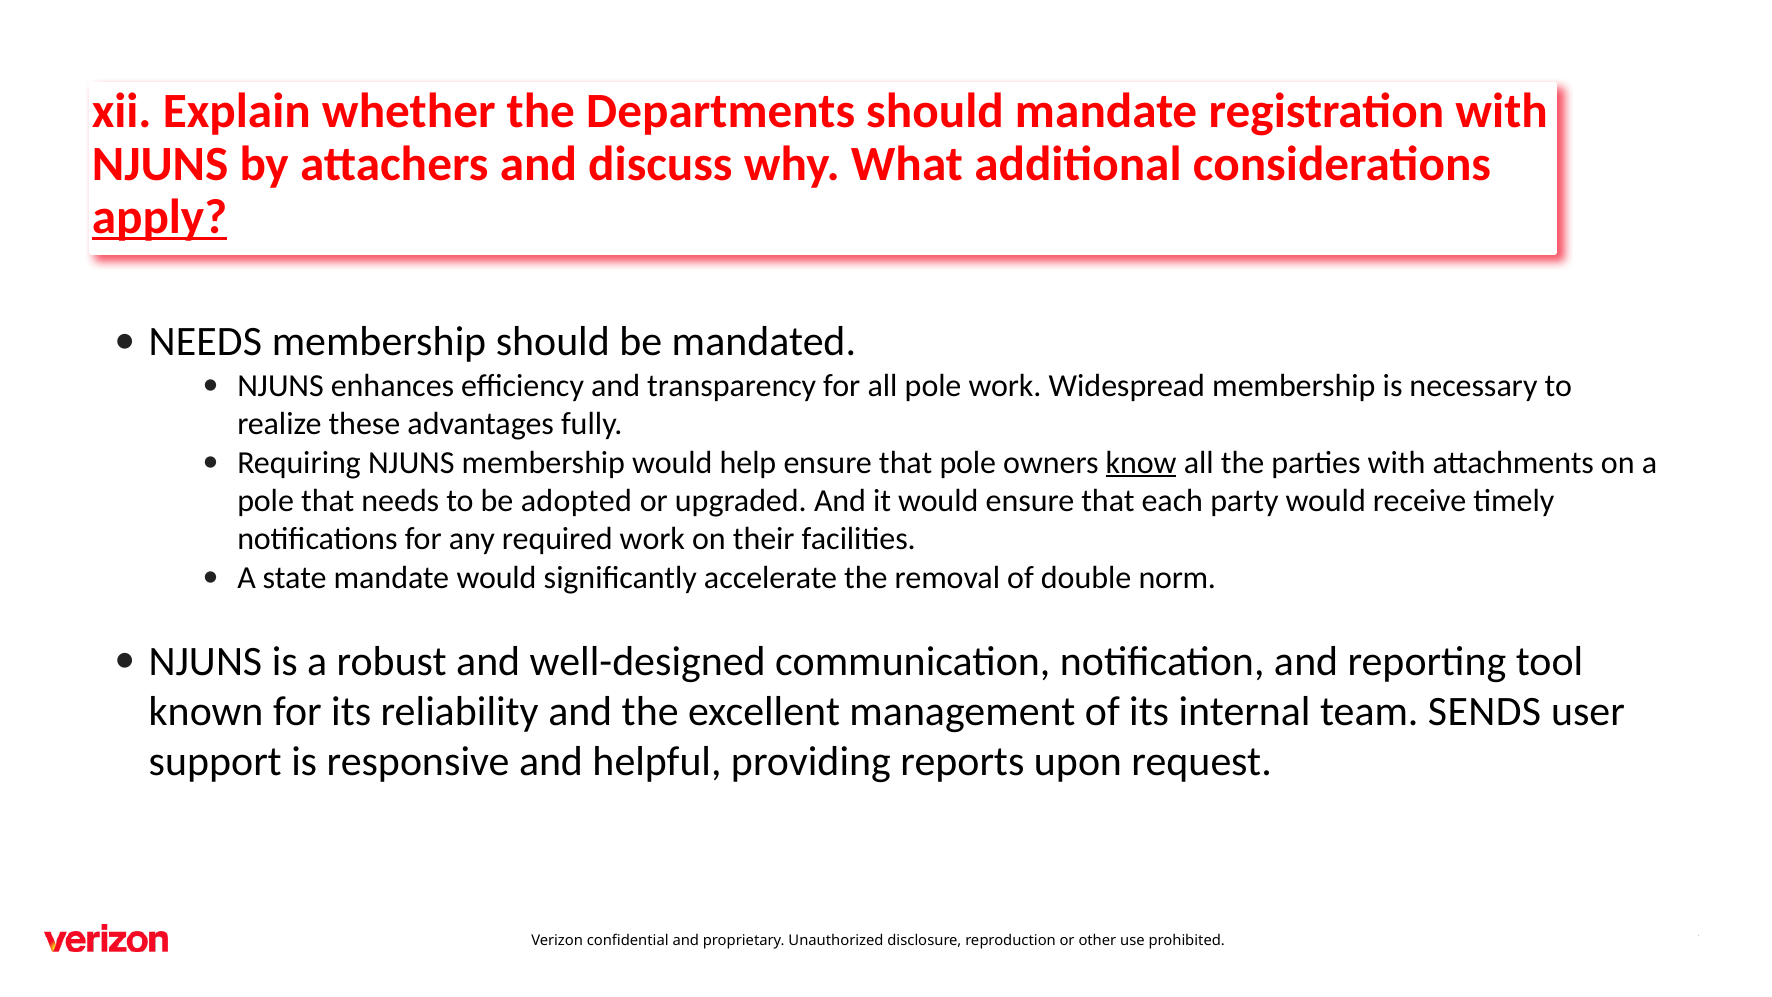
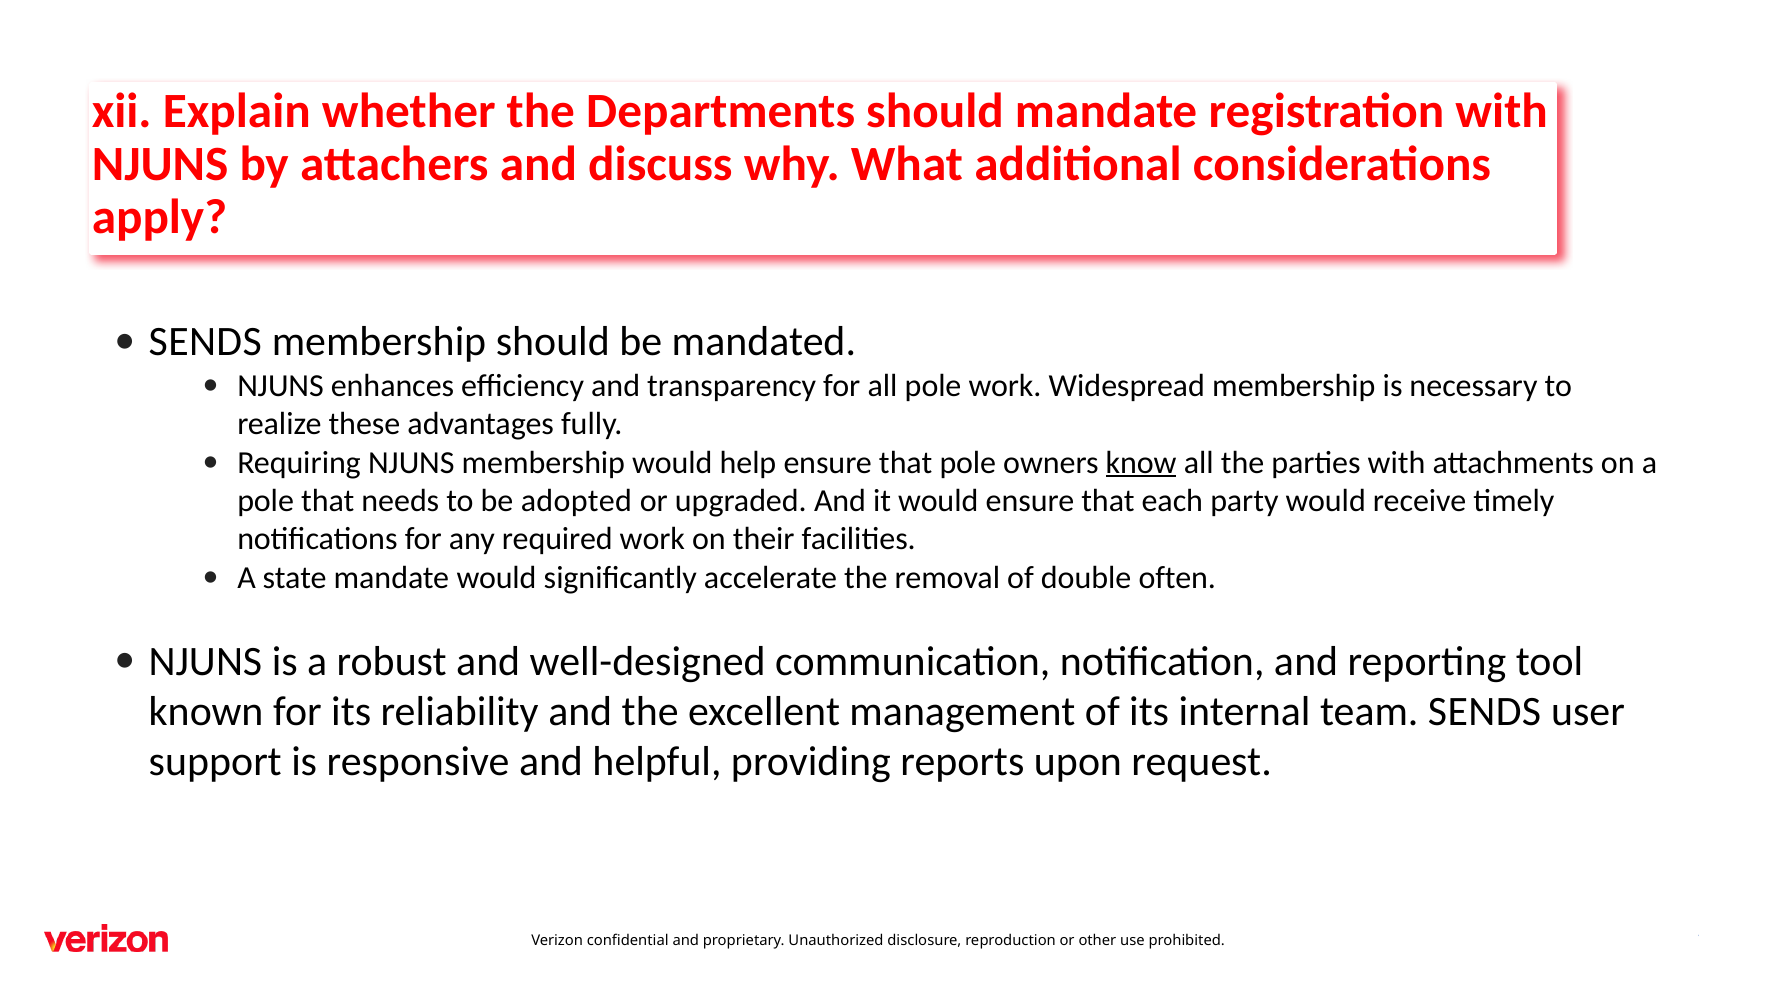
apply underline: present -> none (159, 217)
NEEDS: NEEDS -> SENDS (205, 342)
norm: norm -> often (1177, 578)
